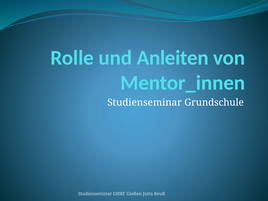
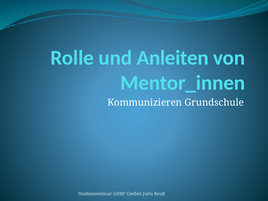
Studienseminar: Studienseminar -> Kommunizieren (145, 102)
